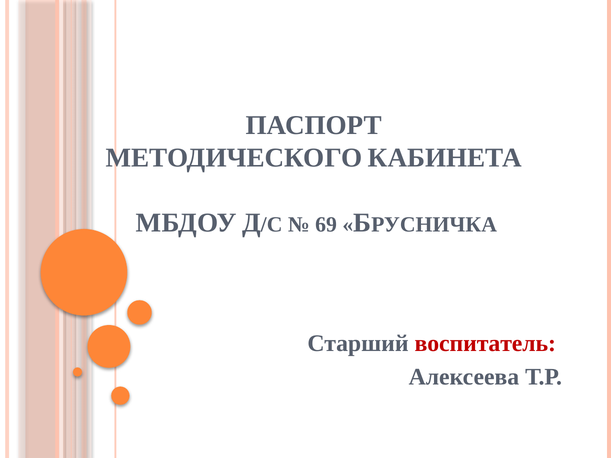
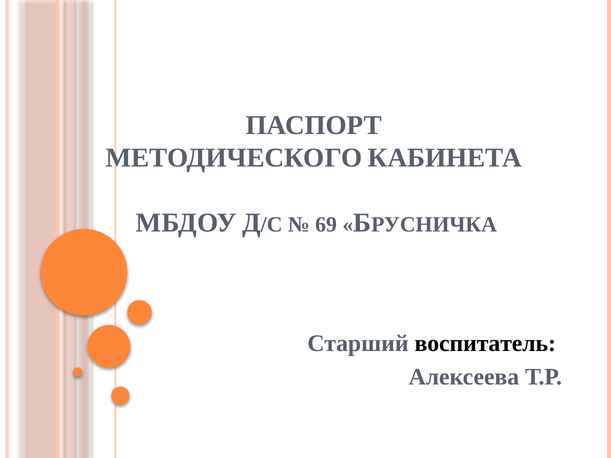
воспитатель colour: red -> black (485, 343)
